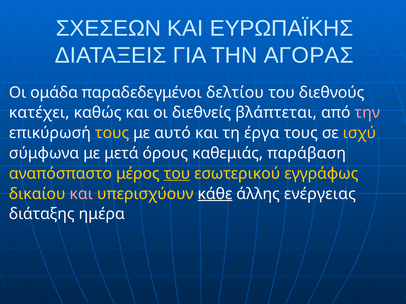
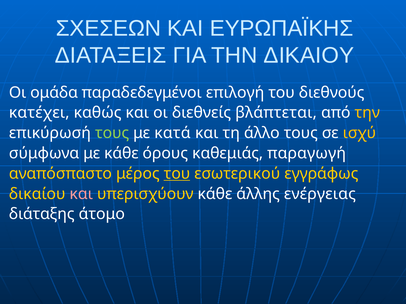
ΑΓΟΡΑΣ: ΑΓΟΡΑΣ -> ΔΙΚΑΙΟΥ (309, 55)
δελτίου: δελτίου -> επιλογή (235, 93)
την colour: pink -> yellow (367, 113)
τους colour: yellow -> light green (112, 133)
αυτό: αυτό -> κατά (172, 133)
έργα: έργα -> άλλο (262, 133)
με μετά: μετά -> κάθε (121, 154)
παράβαση: παράβαση -> παραγωγή (307, 154)
κάθε underline: present -> none (215, 194)
ημέρα: ημέρα -> άτομο (102, 214)
